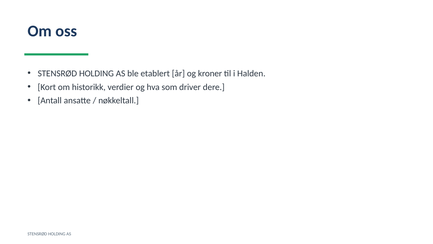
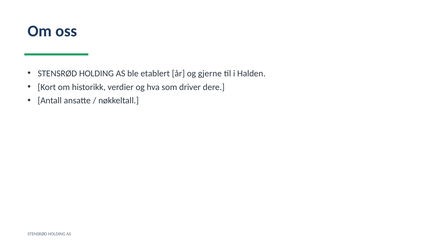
kroner: kroner -> gjerne (210, 73)
